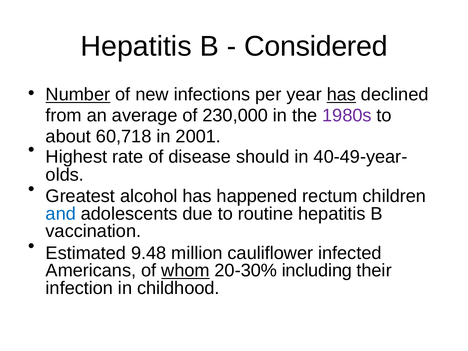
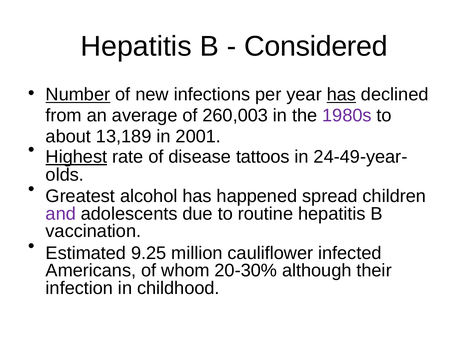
230,000: 230,000 -> 260,003 (235, 116)
60,718: 60,718 -> 13,189 (124, 136)
Highest underline: none -> present (76, 157)
should: should -> tattoos (263, 157)
40-49-year-: 40-49-year- -> 24-49-year- (361, 157)
rectum: rectum -> spread (330, 196)
and colour: blue -> purple (61, 214)
9.48: 9.48 -> 9.25 (149, 253)
whom underline: present -> none (185, 271)
including: including -> although (317, 271)
